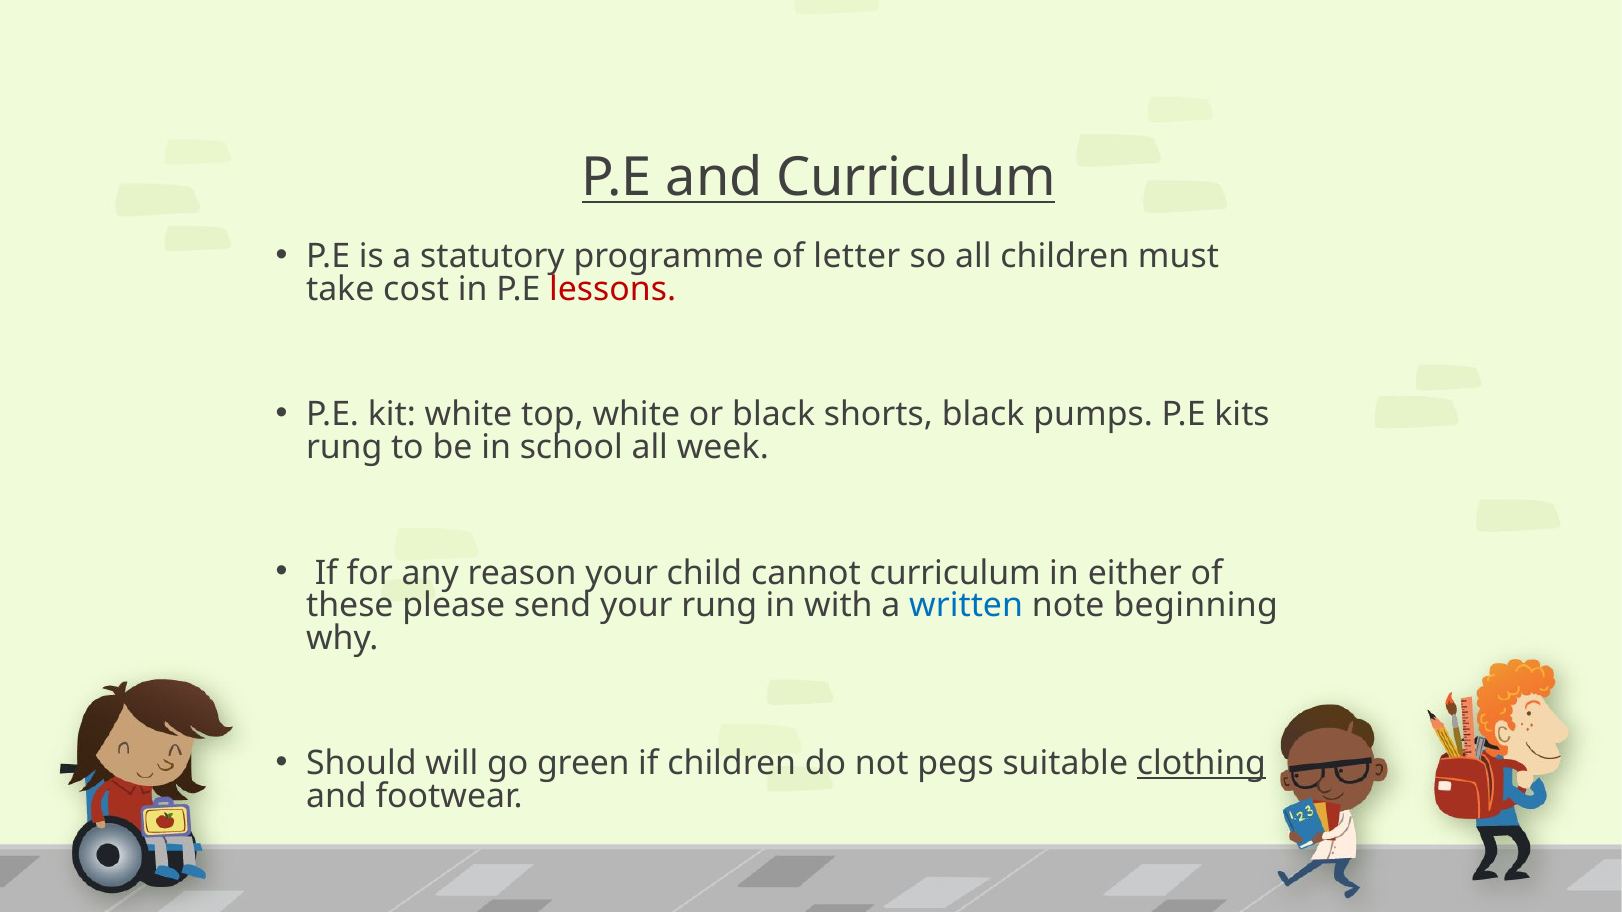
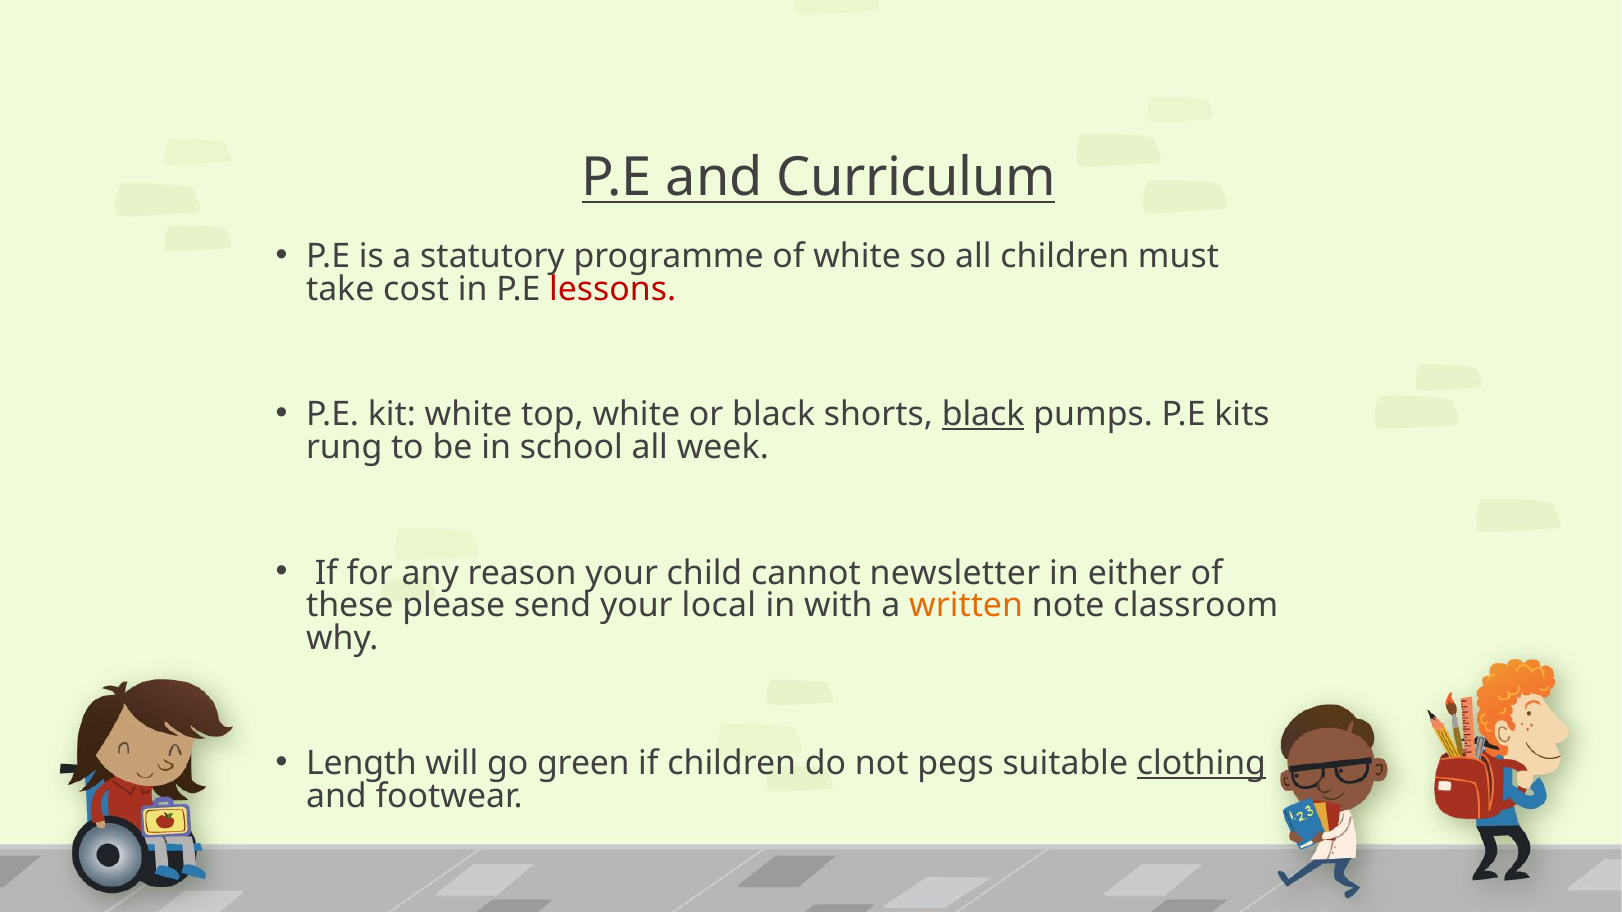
of letter: letter -> white (857, 257)
black underline: none -> present (983, 415)
cannot curriculum: curriculum -> newsletter (955, 573)
your rung: rung -> local (719, 606)
written colour: blue -> orange (966, 606)
beginning: beginning -> classroom (1196, 606)
Should: Should -> Length (361, 764)
